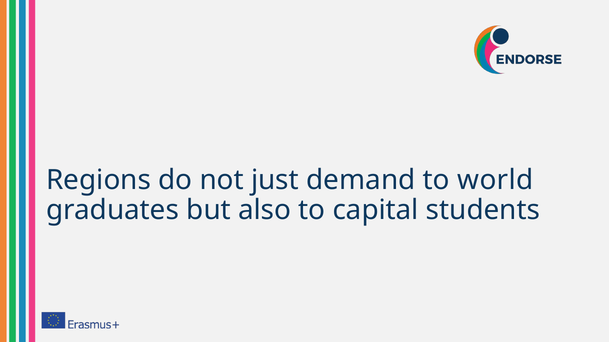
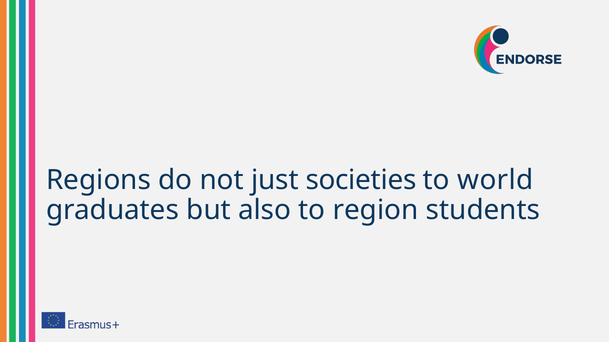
demand: demand -> societies (361, 180)
capital: capital -> region (376, 210)
